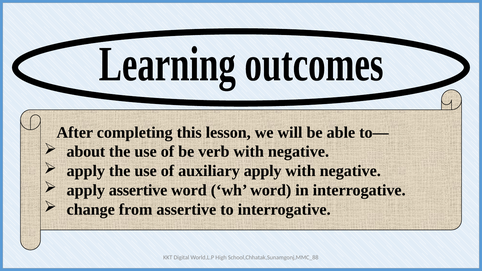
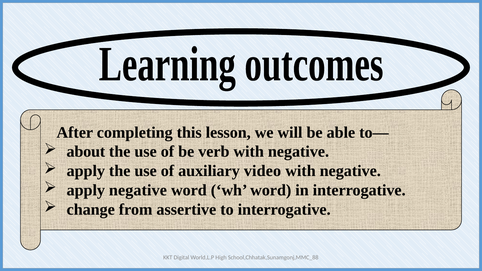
auxiliary apply: apply -> video (262, 171)
apply assertive: assertive -> negative (138, 190)
